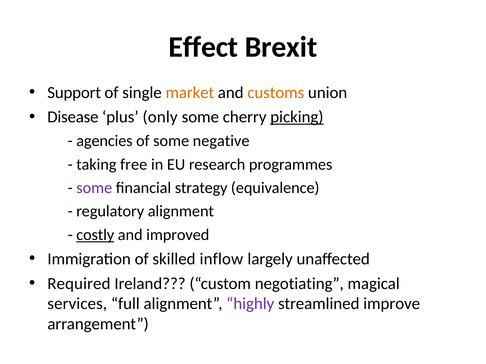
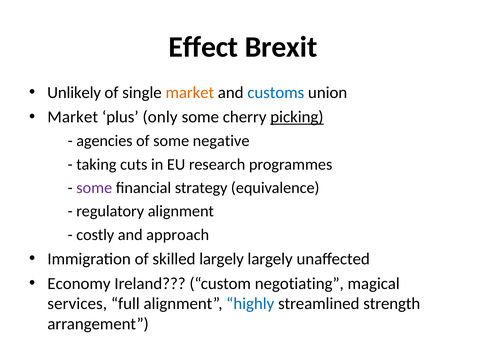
Support: Support -> Unlikely (74, 93)
customs colour: orange -> blue (276, 93)
Disease: Disease -> Market (73, 117)
free: free -> cuts (134, 165)
costly underline: present -> none (95, 235)
improved: improved -> approach (178, 235)
skilled inflow: inflow -> largely (222, 259)
Required: Required -> Economy (79, 284)
highly colour: purple -> blue (250, 304)
improve: improve -> strength (392, 304)
